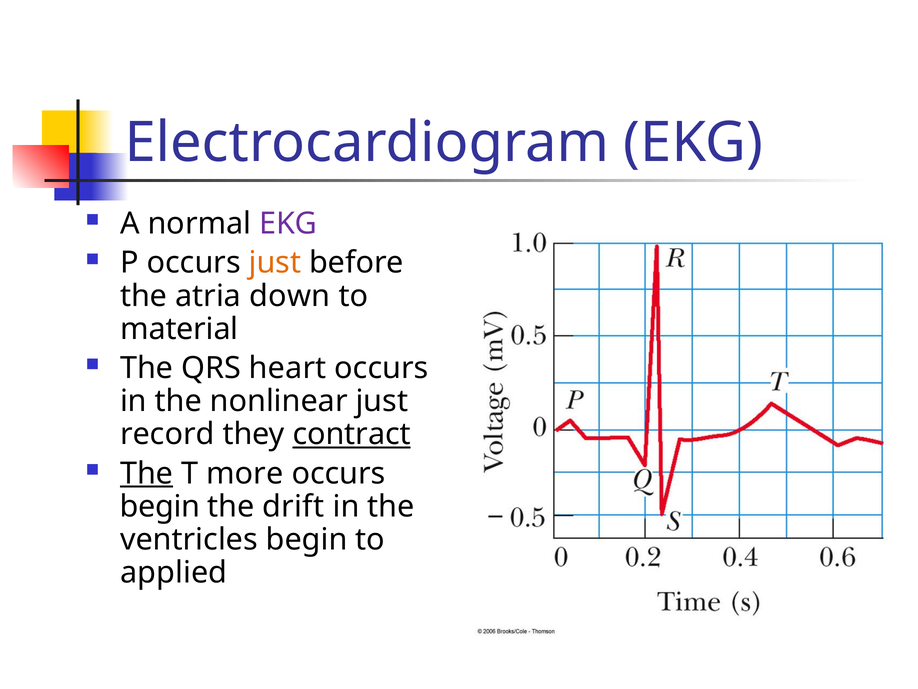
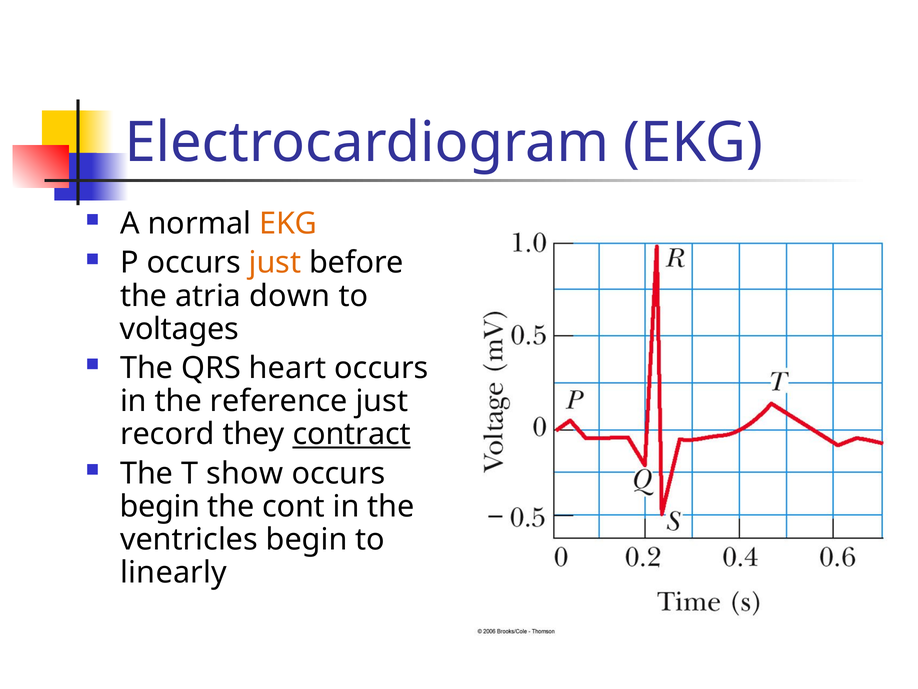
EKG colour: purple -> orange (288, 224)
material: material -> voltages (179, 329)
nonlinear: nonlinear -> reference (279, 401)
The underline: present -> none (147, 473)
more: more -> show (245, 473)
drift: drift -> cont (294, 506)
applied: applied -> linearly (174, 572)
